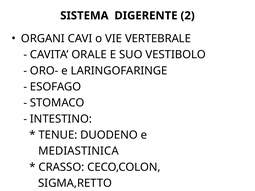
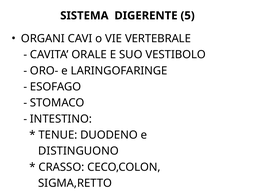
2: 2 -> 5 (188, 16)
MEDIASTINICA: MEDIASTINICA -> DISTINGUONO (78, 151)
